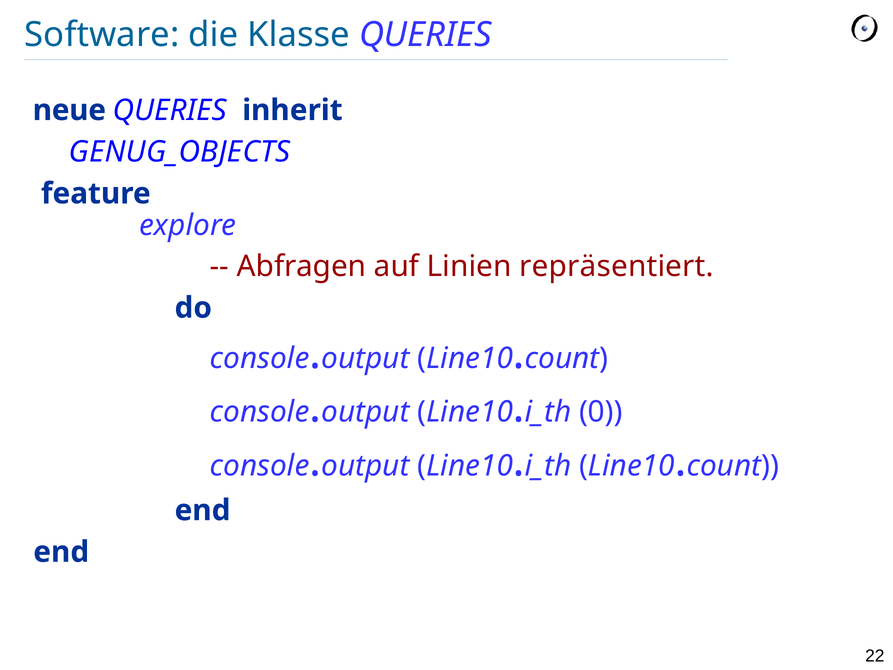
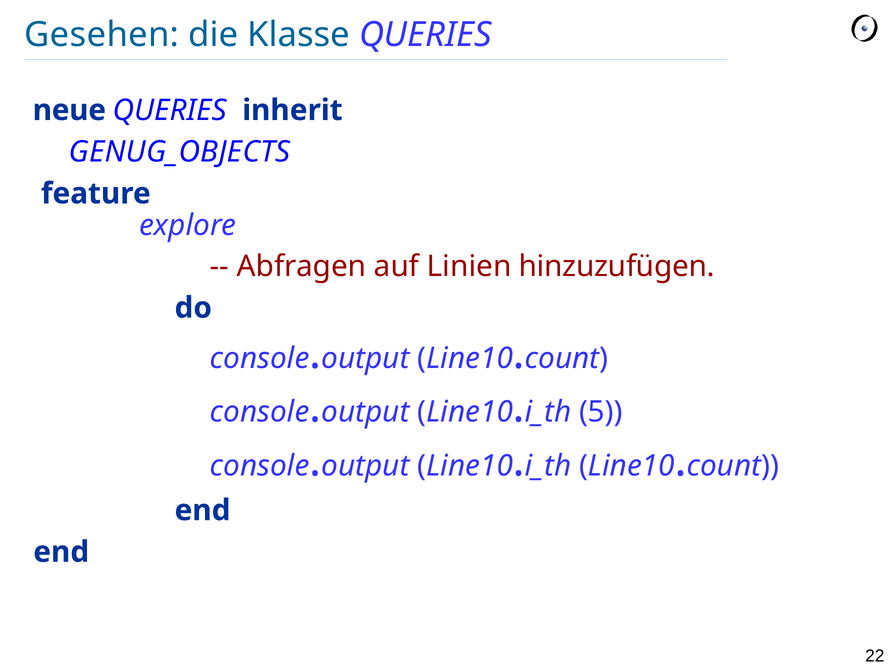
Software: Software -> Gesehen (102, 35)
repräsentiert: repräsentiert -> hinzuzufügen (617, 266)
0: 0 -> 5 (601, 412)
